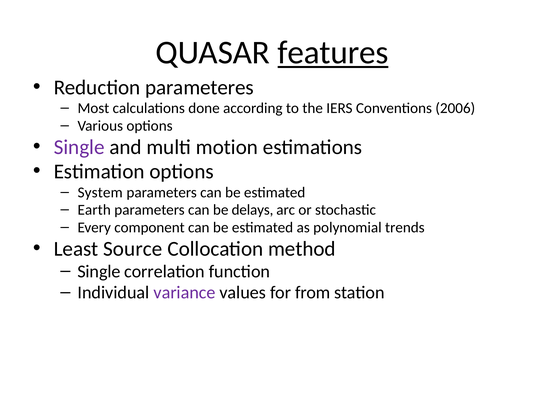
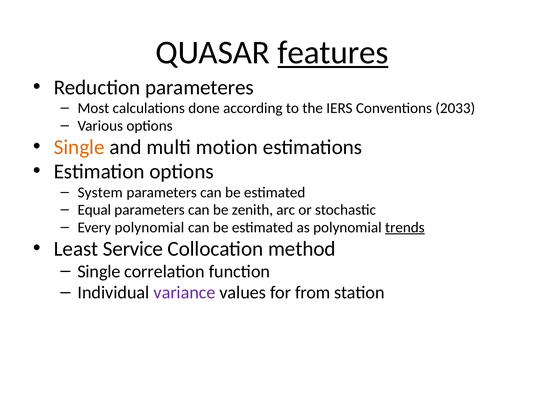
2006: 2006 -> 2033 (455, 108)
Single colour: purple -> orange (79, 147)
Earth: Earth -> Equal (94, 210)
delays: delays -> zenith (252, 210)
Every component: component -> polynomial (149, 227)
trends underline: none -> present (405, 227)
Source: Source -> Service (133, 249)
